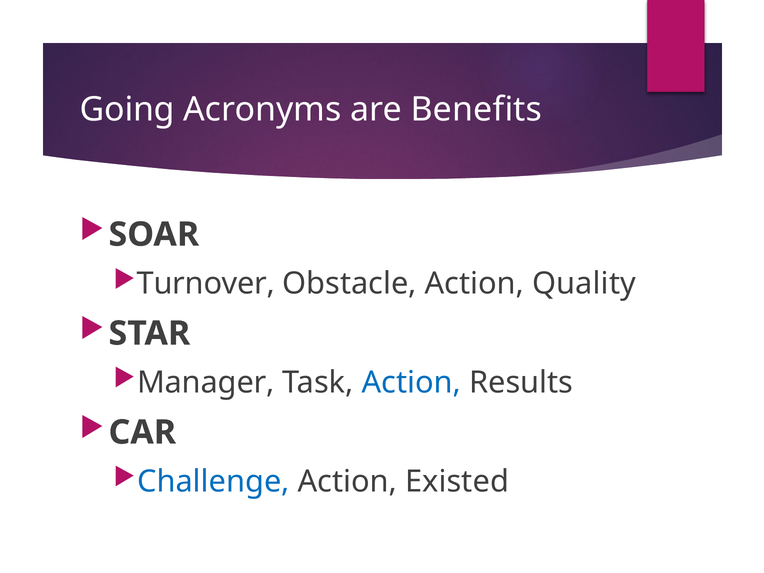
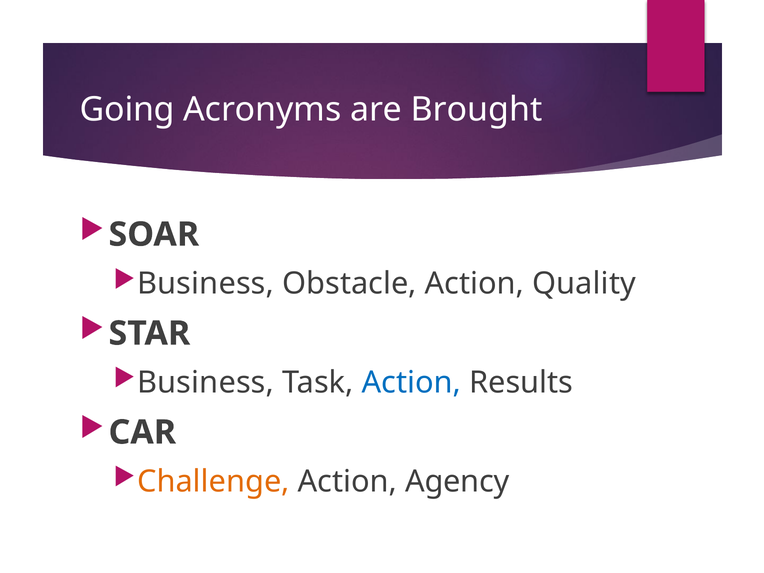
Benefits: Benefits -> Brought (477, 109)
Turnover: Turnover -> Business (206, 284)
Manager: Manager -> Business (206, 383)
Challenge colour: blue -> orange (213, 482)
Existed: Existed -> Agency (457, 482)
